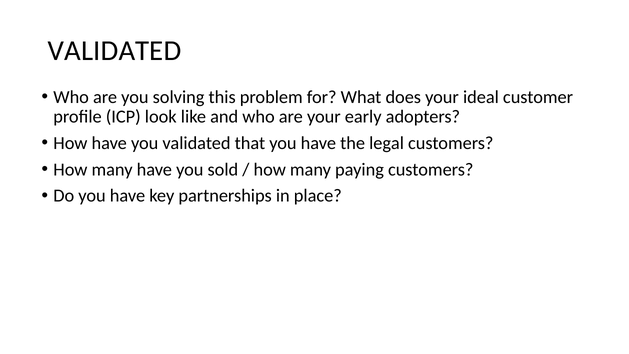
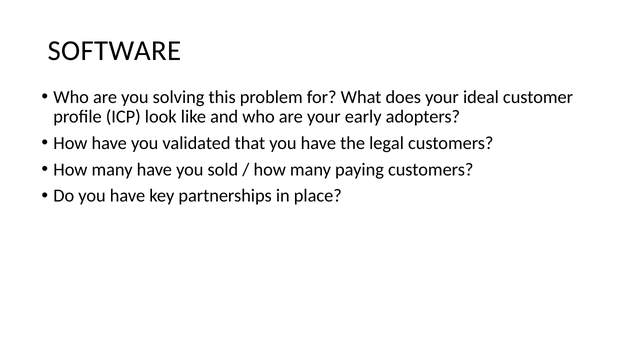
VALIDATED: VALIDATED -> SOFTWARE (115, 50)
